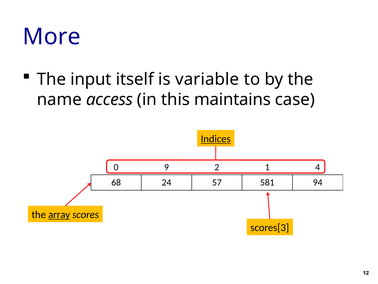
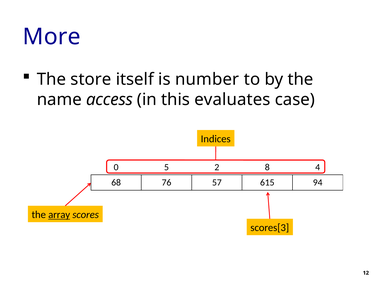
input: input -> store (91, 79)
variable: variable -> number (207, 79)
maintains: maintains -> evaluates (232, 99)
Indices underline: present -> none (216, 139)
9: 9 -> 5 (166, 167)
1: 1 -> 8 (267, 167)
24: 24 -> 76 (167, 182)
581: 581 -> 615 (267, 182)
